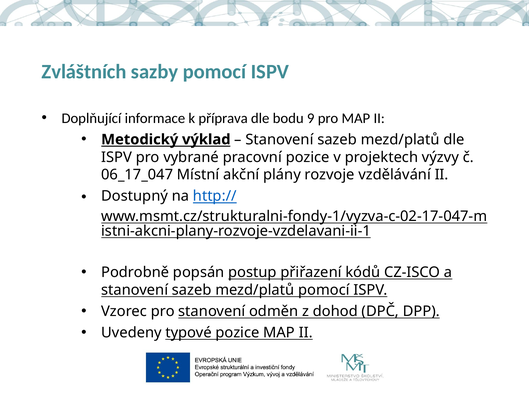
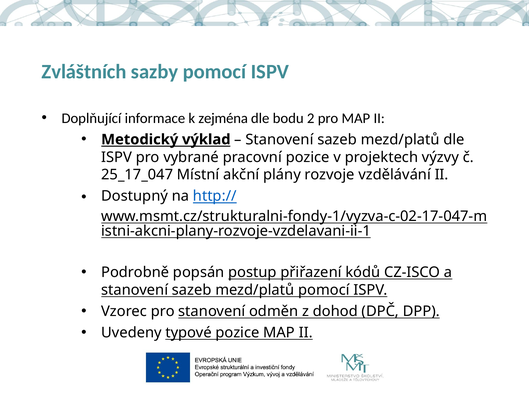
příprava: příprava -> zejména (223, 118)
9: 9 -> 2 (311, 118)
06_17_047: 06_17_047 -> 25_17_047 (137, 175)
